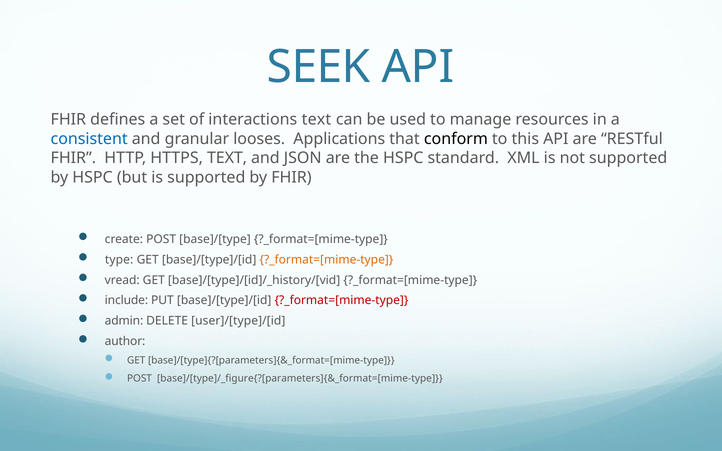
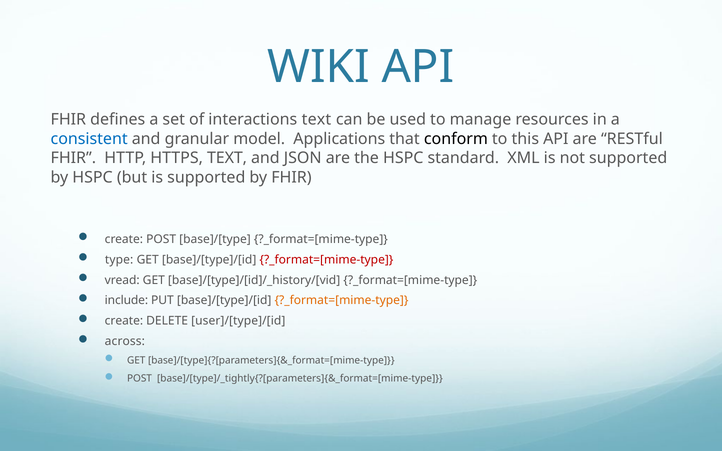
SEEK: SEEK -> WIKI (318, 67)
looses: looses -> model (259, 139)
?_format=[mime-type colour: orange -> red (326, 260)
?_format=[mime-type colour: red -> orange (342, 301)
admin: admin -> create (124, 321)
author: author -> across (125, 342)
base]/[type]/_figure{?[parameters]{&_format=[mime-type: base]/[type]/_figure{?[parameters]{&_format=[mime-type -> base]/[type]/_tightly{?[parameters]{&_format=[mime-type (300, 379)
